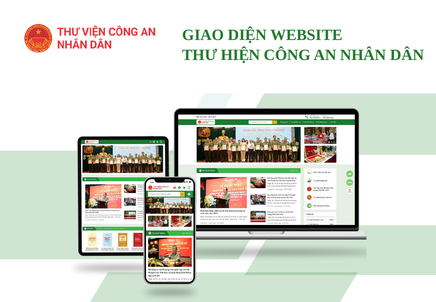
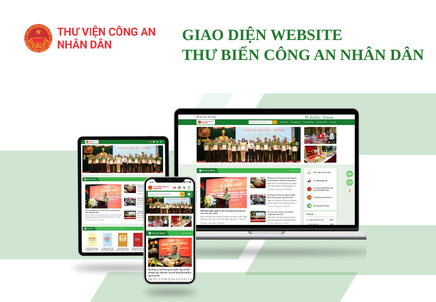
HIỆN: HIỆN -> BIẾN (240, 55)
